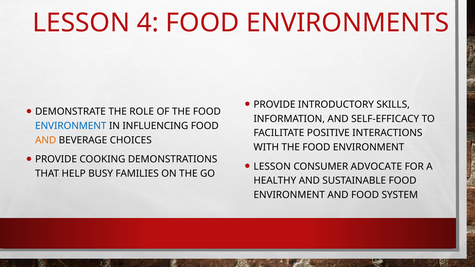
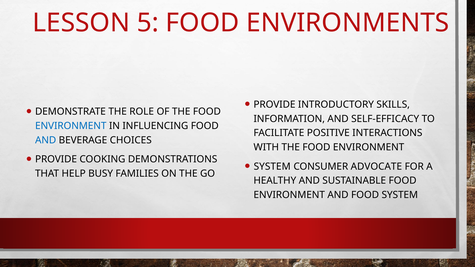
4: 4 -> 5 (148, 23)
AND colour: orange -> blue (46, 140)
LESSON: LESSON -> SYSTEM (272, 167)
